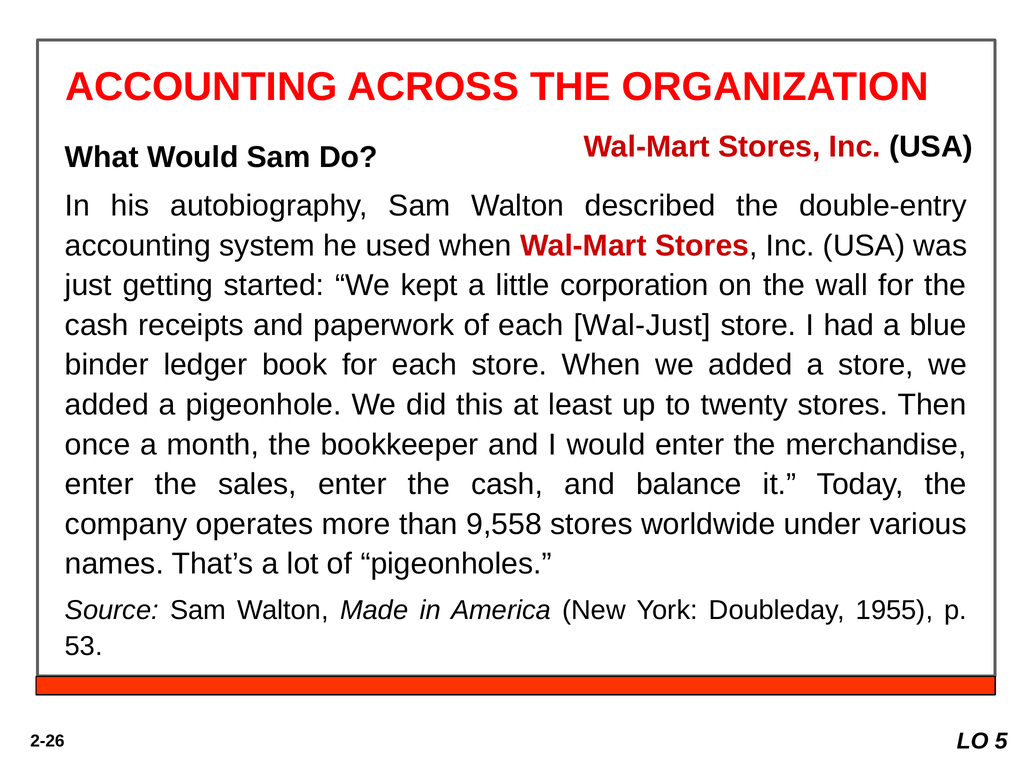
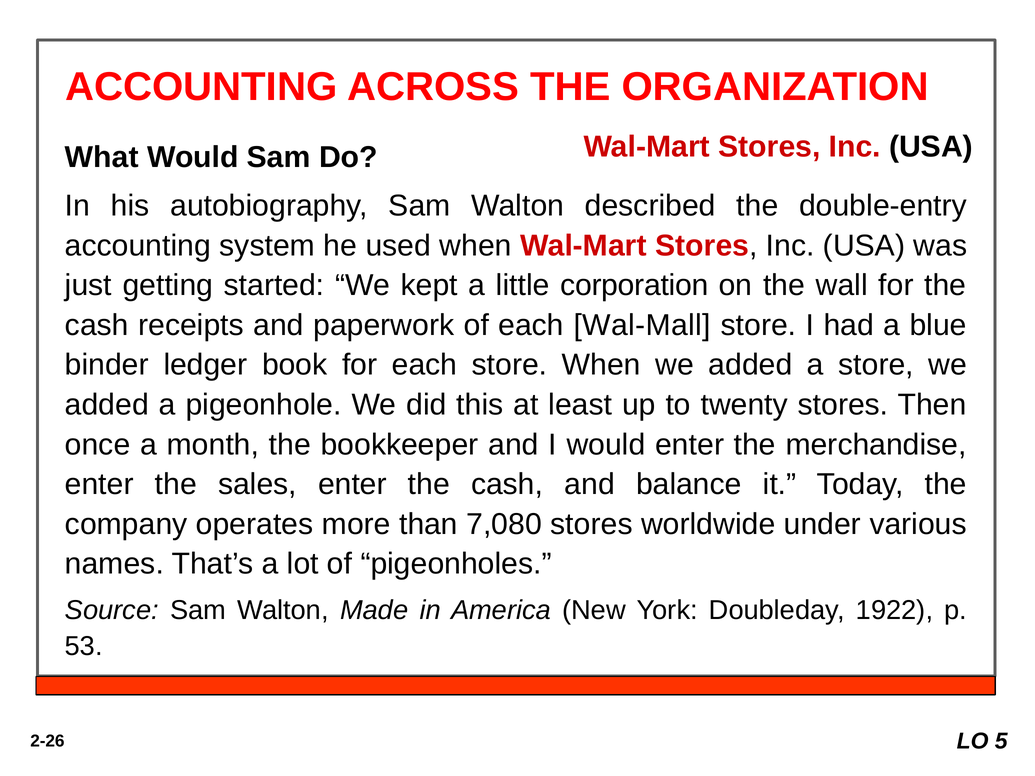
Wal-Just: Wal-Just -> Wal-Mall (642, 325)
9,558: 9,558 -> 7,080 (504, 524)
1955: 1955 -> 1922 (894, 610)
